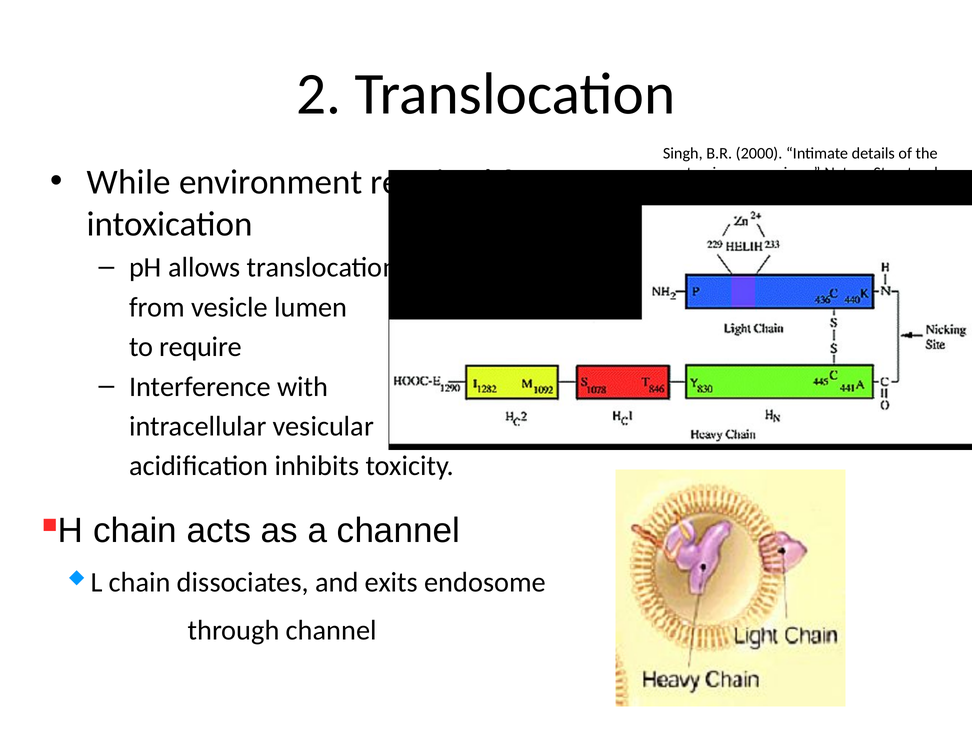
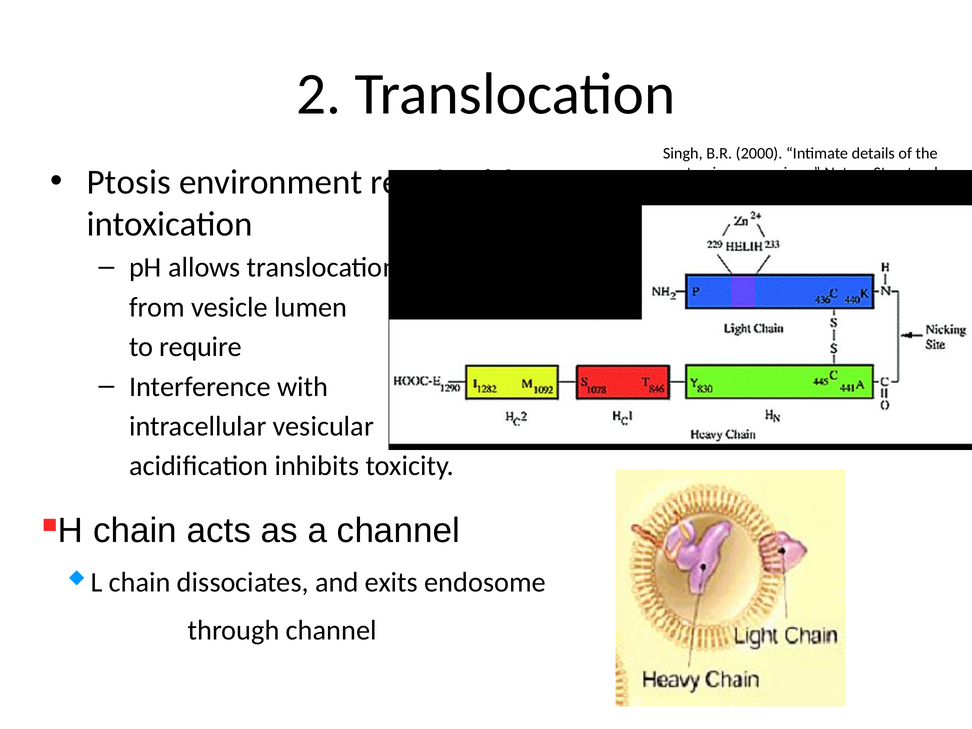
While: While -> Ptosis (129, 182)
